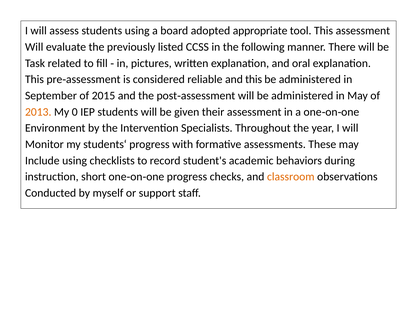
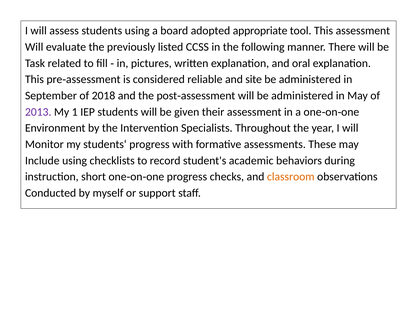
and this: this -> site (254, 79)
2015: 2015 -> 2018 (103, 96)
2013 colour: orange -> purple (38, 112)
0: 0 -> 1 (75, 112)
